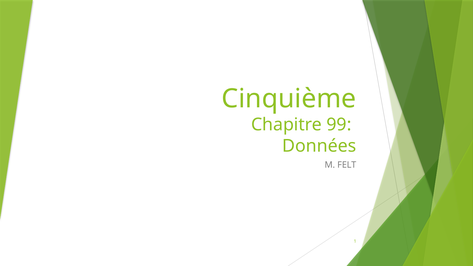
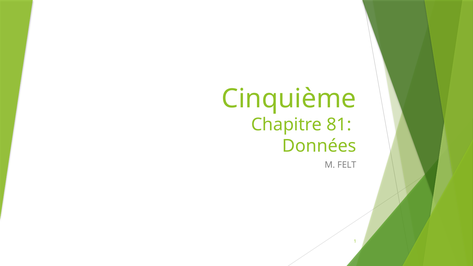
99: 99 -> 81 (339, 125)
